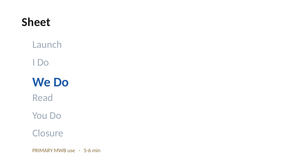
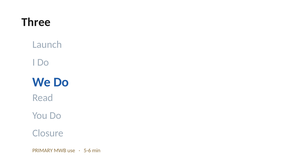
Sheet: Sheet -> Three (36, 22)
